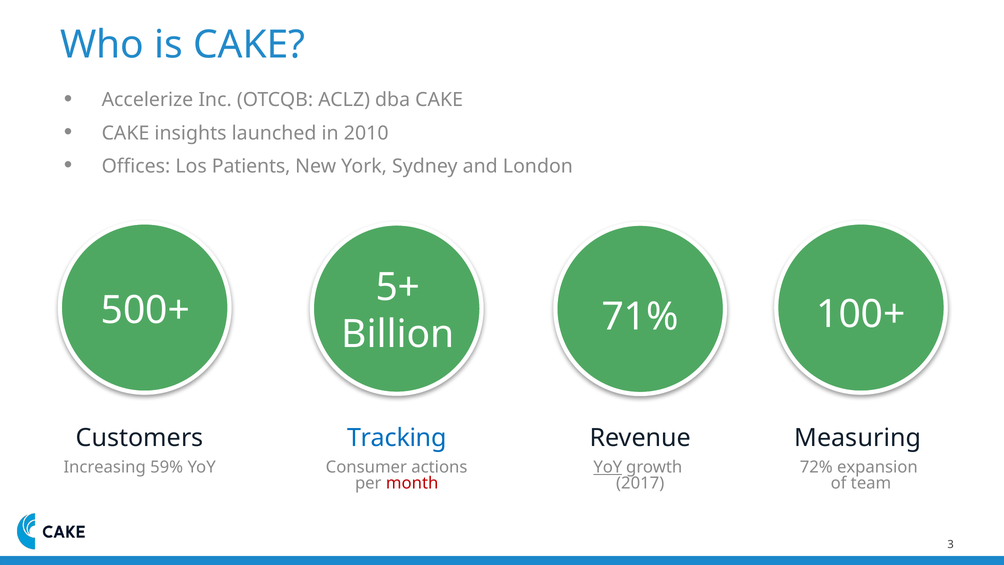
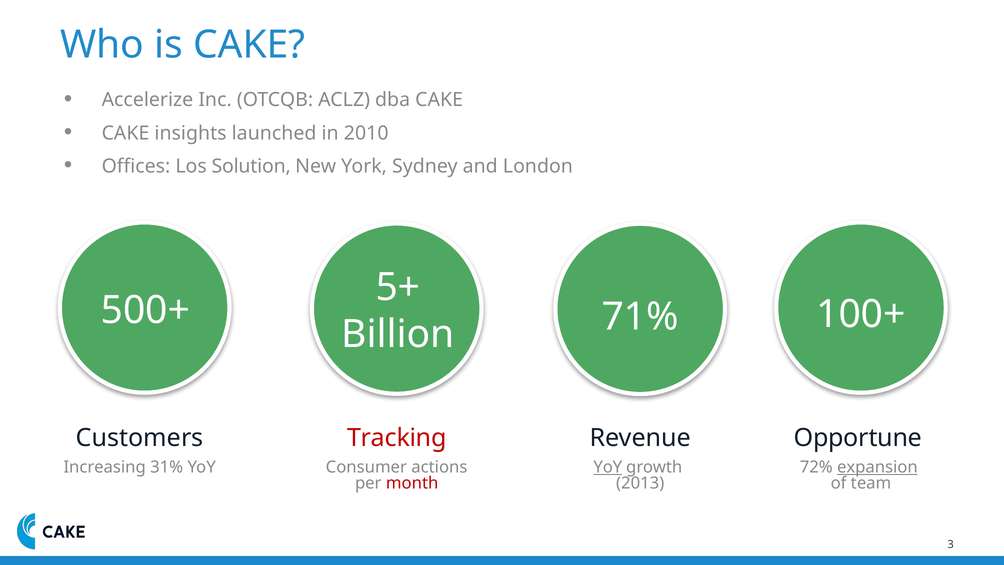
Patients: Patients -> Solution (251, 166)
Tracking colour: blue -> red (397, 438)
Measuring: Measuring -> Opportune (858, 438)
59%: 59% -> 31% (167, 467)
expansion underline: none -> present (877, 467)
2017: 2017 -> 2013 (640, 483)
